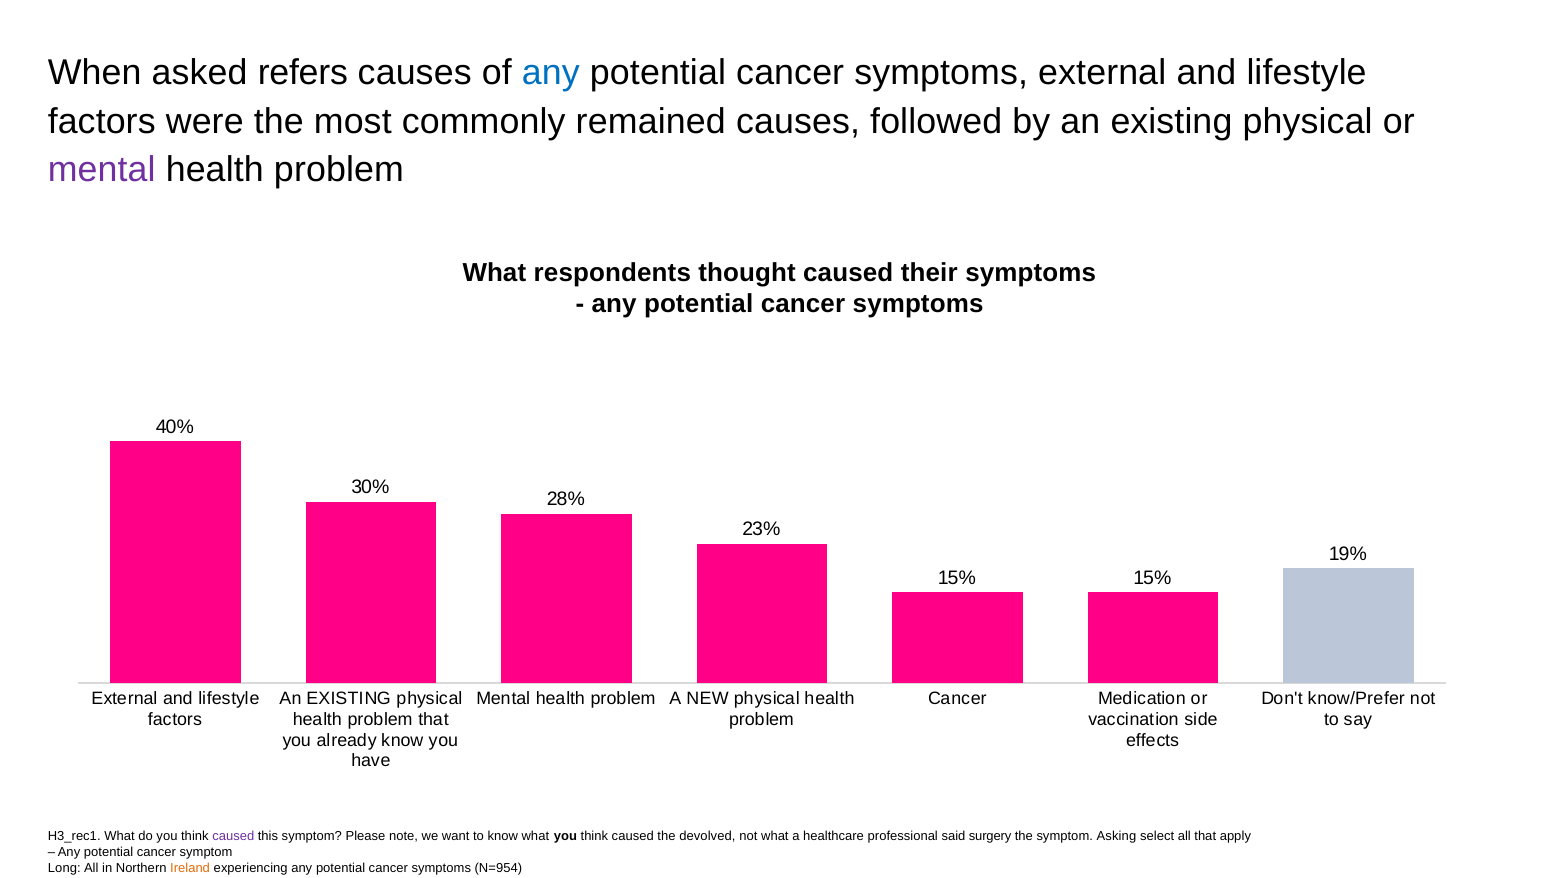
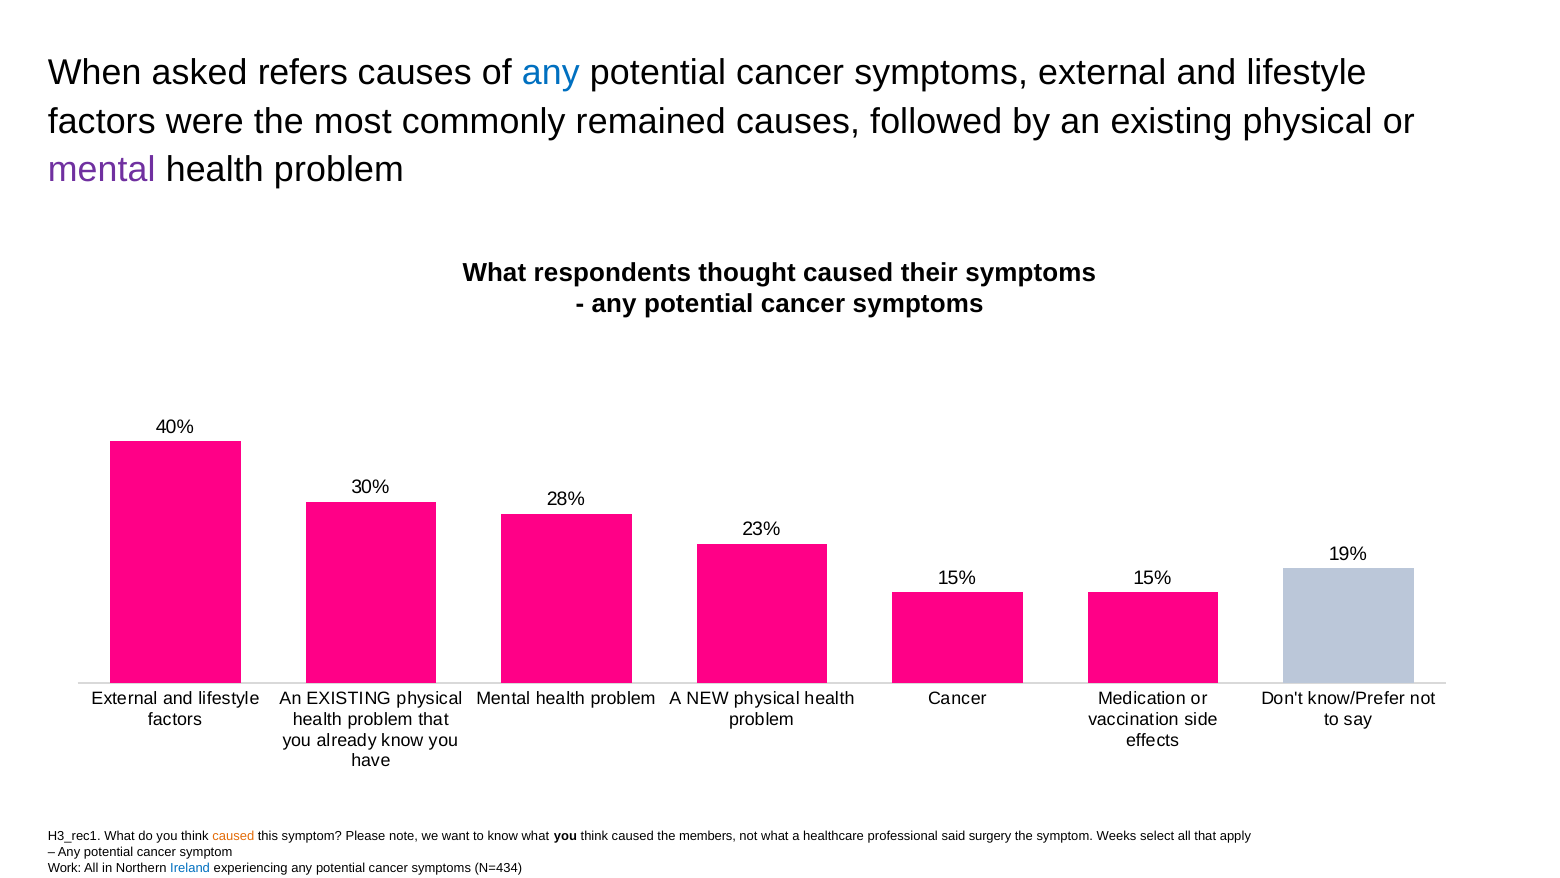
caused colour: purple -> orange (233, 836)
devolved: devolved -> members (708, 836)
Asking: Asking -> Weeks (1117, 836)
Long: Long -> Work (64, 867)
Ireland colour: orange -> blue (190, 867)
N=954: N=954 -> N=434 (498, 867)
